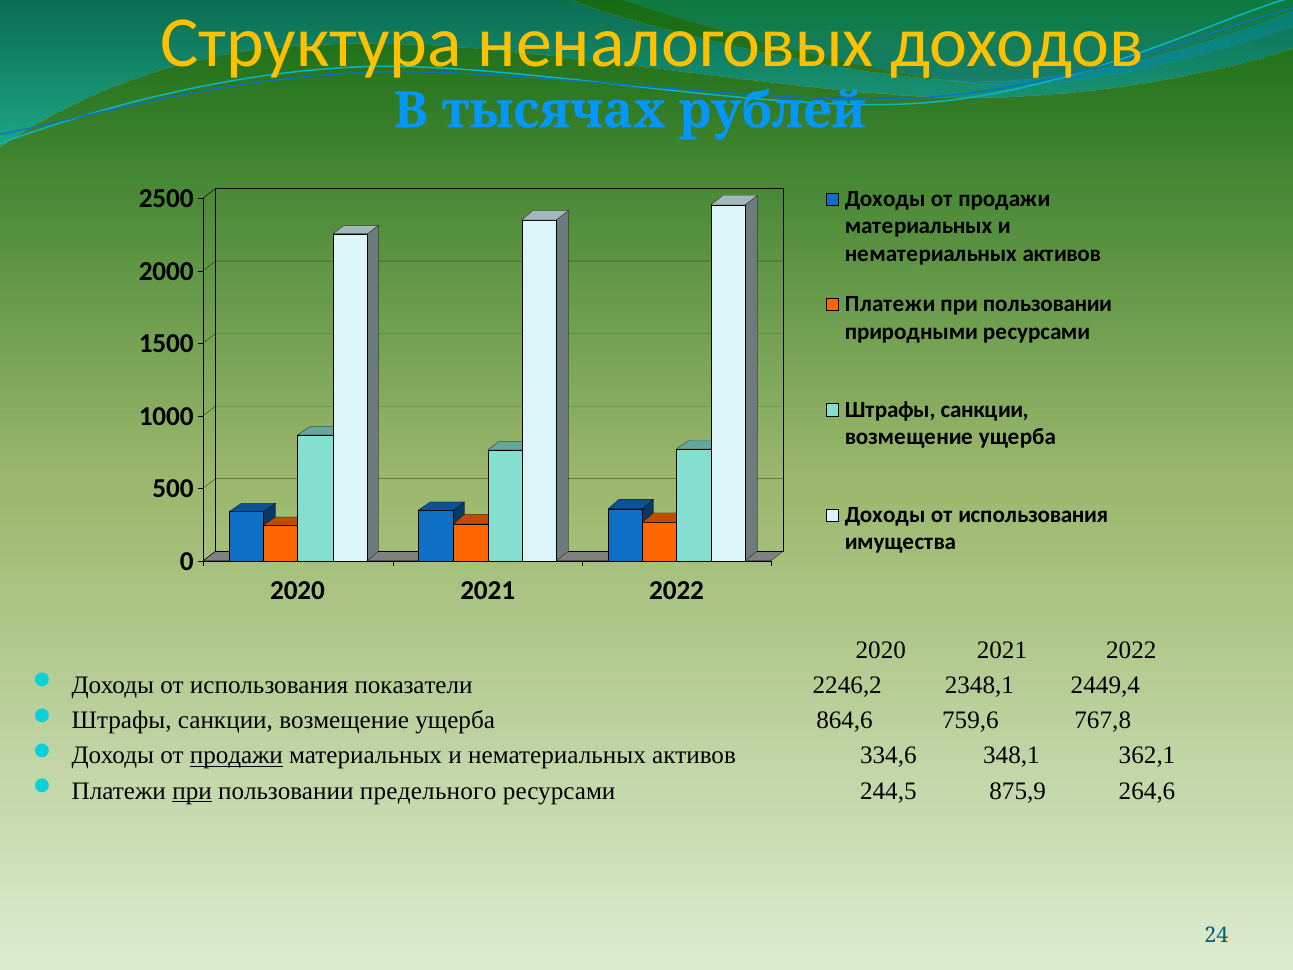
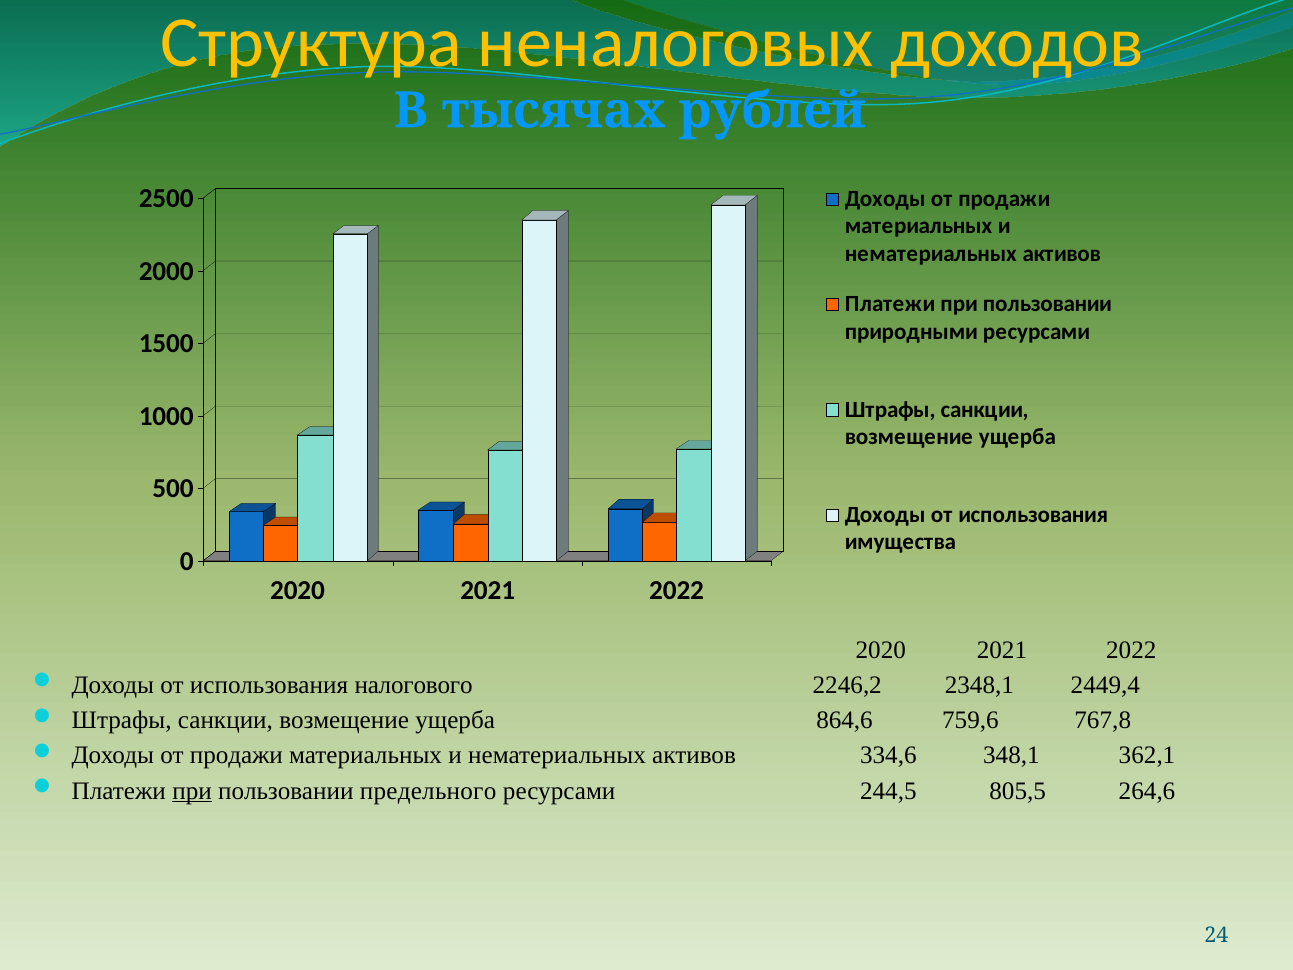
показатели: показатели -> налогового (414, 685)
продажи underline: present -> none (236, 755)
875,9: 875,9 -> 805,5 (1018, 791)
